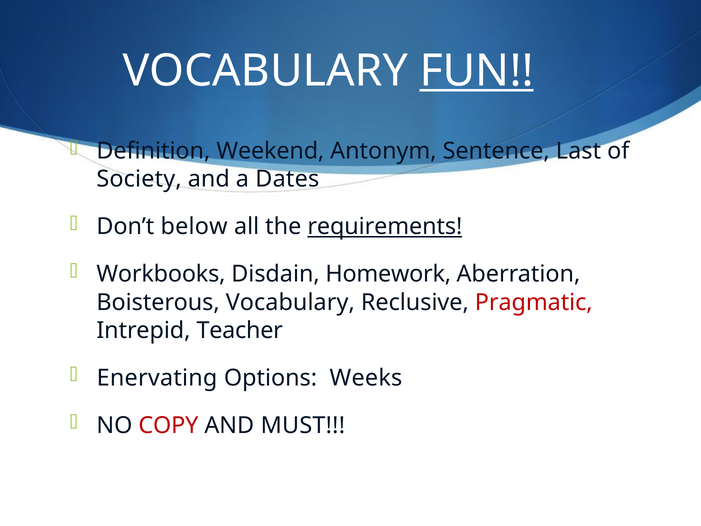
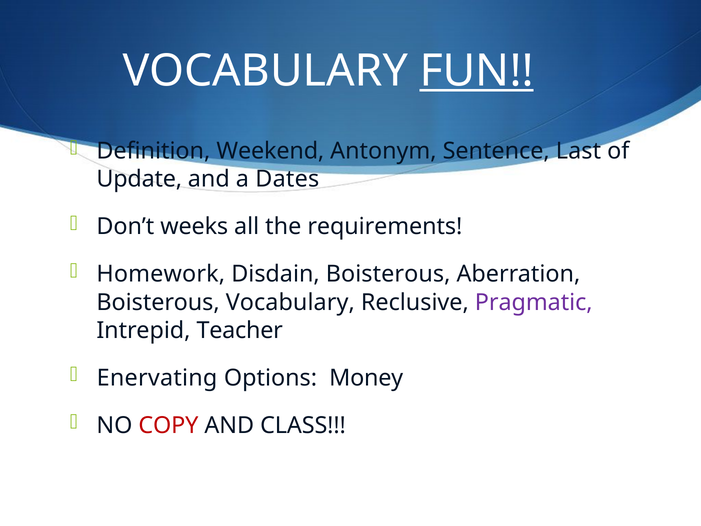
Society: Society -> Update (139, 179)
below: below -> weeks (194, 227)
requirements underline: present -> none (385, 227)
Workbooks: Workbooks -> Homework (161, 274)
Disdain Homework: Homework -> Boisterous (388, 274)
Pragmatic colour: red -> purple (534, 302)
Weeks: Weeks -> Money (366, 378)
MUST: MUST -> CLASS (303, 425)
